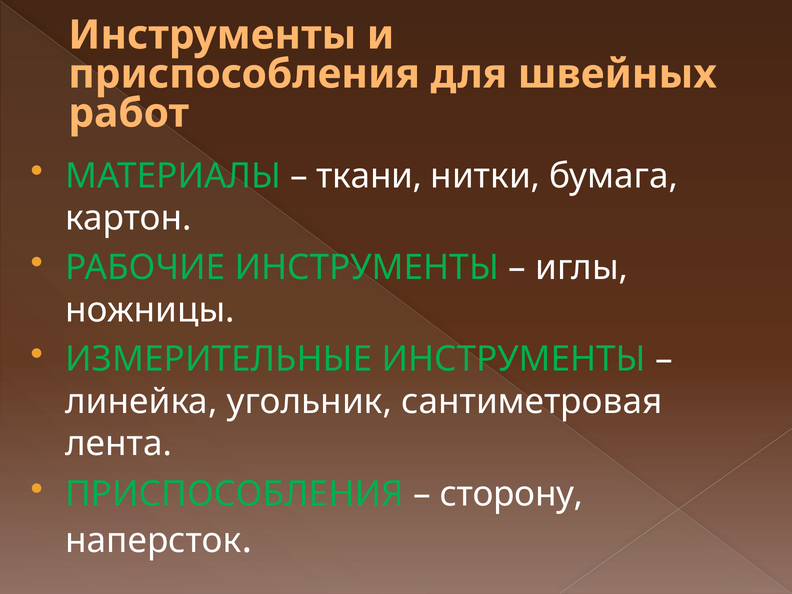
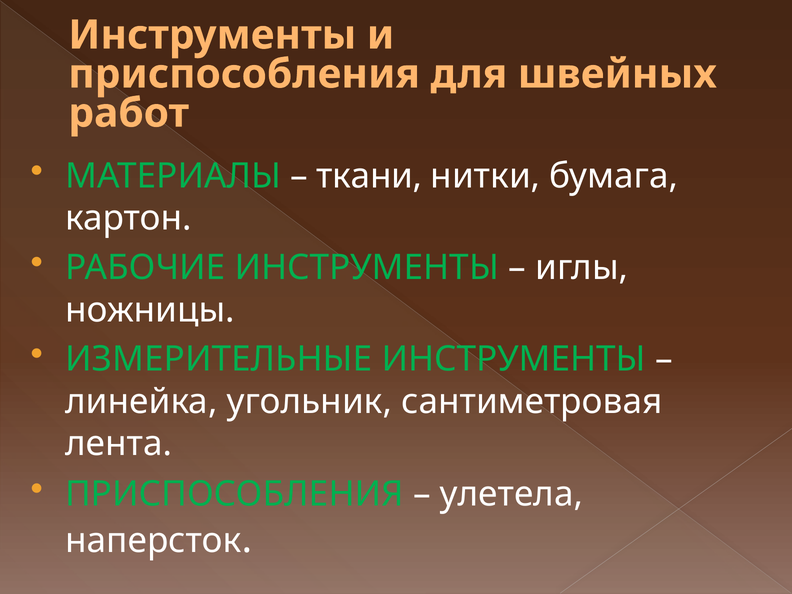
сторону: сторону -> улетела (511, 494)
